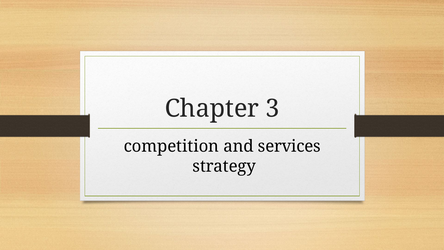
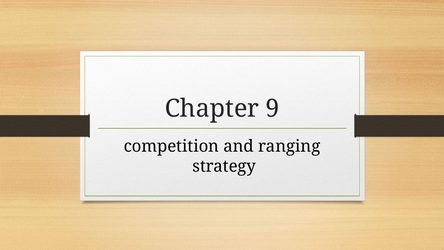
3: 3 -> 9 (273, 108)
services: services -> ranging (289, 146)
